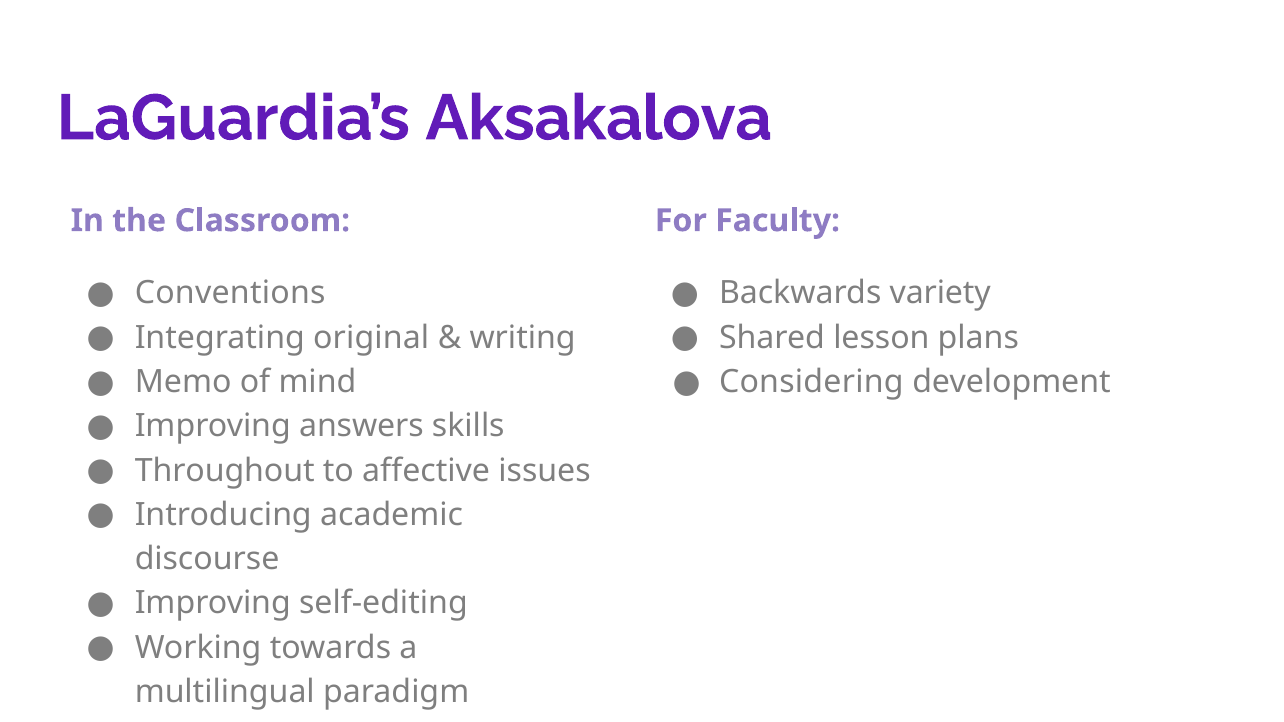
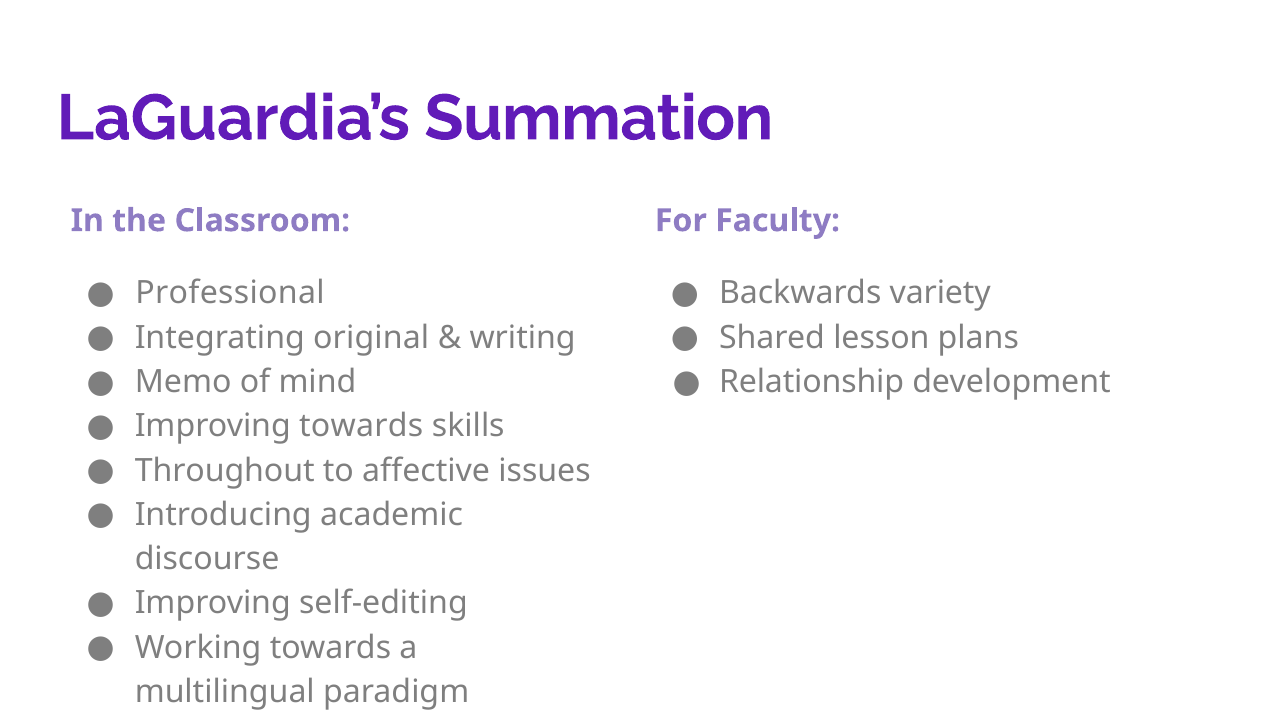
Aksakalova: Aksakalova -> Summation (599, 118)
Conventions: Conventions -> Professional (230, 294)
Considering: Considering -> Relationship (812, 382)
Improving answers: answers -> towards (361, 426)
